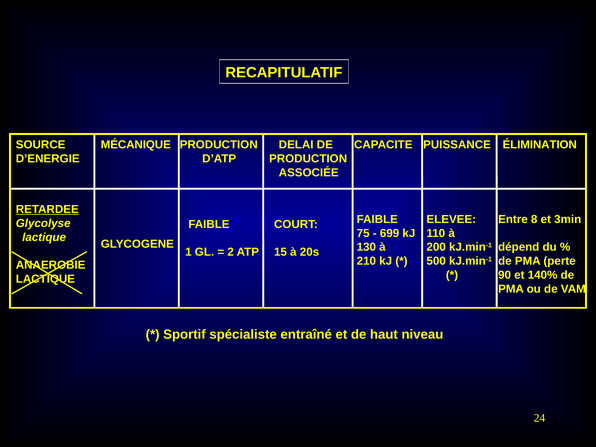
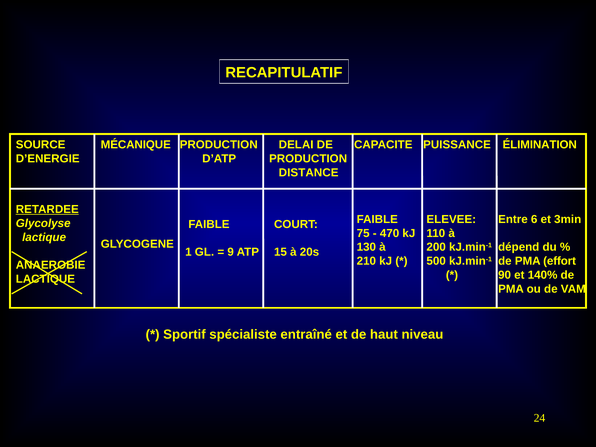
ASSOCIÉE: ASSOCIÉE -> DISTANCE (309, 173)
8: 8 -> 6 (534, 219)
699: 699 -> 470 (390, 233)
2: 2 -> 9 (231, 252)
perte: perte -> effort (560, 261)
